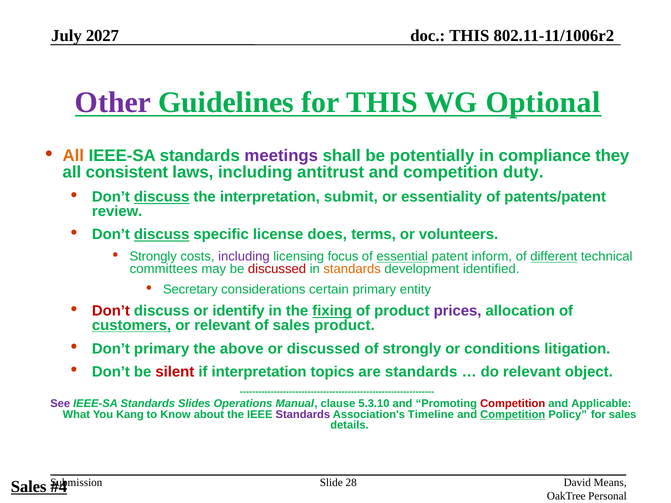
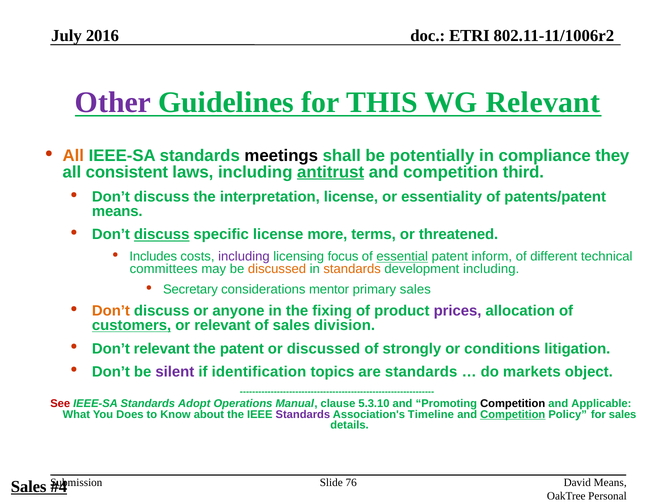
2027: 2027 -> 2016 (102, 36)
THIS: THIS -> ETRI (469, 36)
WG Optional: Optional -> Relevant (543, 103)
meetings colour: purple -> black (281, 156)
antitrust underline: none -> present (331, 172)
duty: duty -> third (523, 172)
discuss underline: present -> none (162, 197)
interpretation submit: submit -> license (351, 197)
review: review -> means (117, 211)
does: does -> more (327, 235)
volunteers: volunteers -> threatened (459, 235)
Strongly: Strongly -> Includes (153, 257)
different underline: present -> none (554, 257)
discussed colour: red -> orange (277, 269)
development identified: identified -> including (491, 269)
certain: certain -> mentor (329, 290)
primary entity: entity -> sales (415, 290)
Don’t colour: red -> orange (111, 311)
identify: identify -> anyone (238, 311)
fixing underline: present -> none (332, 311)
sales product: product -> division (345, 326)
Don’t primary: primary -> relevant (162, 349)
the above: above -> patent (242, 349)
silent colour: red -> purple (175, 372)
if interpretation: interpretation -> identification (259, 372)
do relevant: relevant -> markets (532, 372)
See colour: purple -> red (60, 404)
Slides: Slides -> Adopt (194, 404)
Competition colour: red -> black (513, 404)
Kang: Kang -> Does (130, 415)
28: 28 -> 76 (351, 483)
